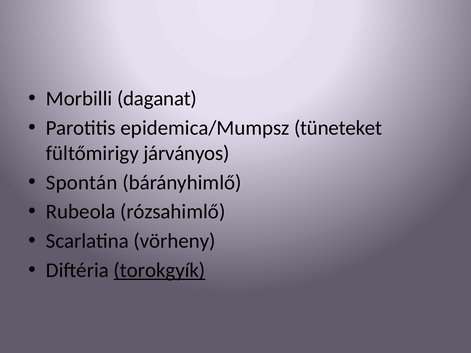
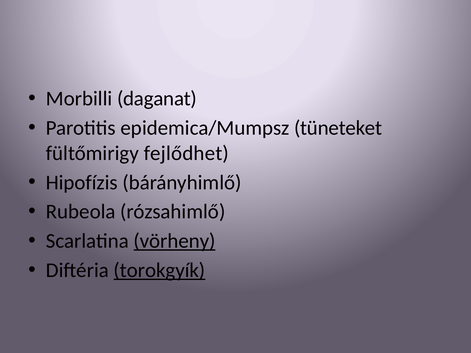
járványos: járványos -> fejlődhet (186, 153)
Spontán: Spontán -> Hipofízis (82, 183)
vörheny underline: none -> present (175, 241)
